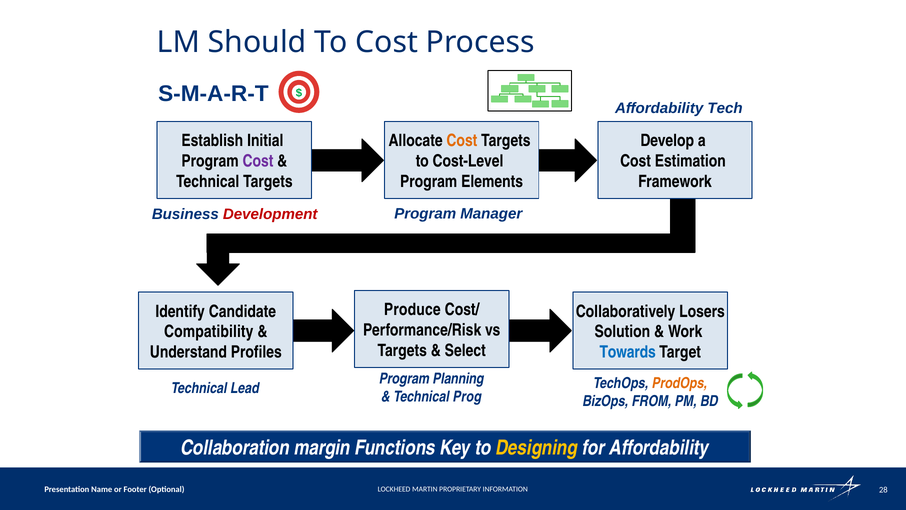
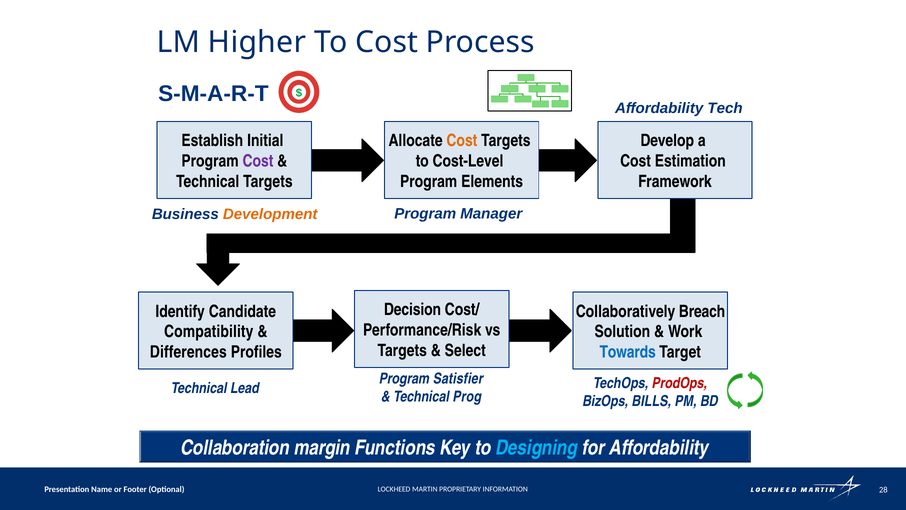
Should: Should -> Higher (257, 42)
Development colour: red -> orange (270, 214)
Produce: Produce -> Decision (412, 310)
Losers: Losers -> Breach (702, 311)
Understand: Understand -> Differences (188, 352)
Planning: Planning -> Satisfier (458, 379)
ProdOps colour: orange -> red (680, 383)
FROM: FROM -> BILLS (652, 401)
Designing colour: yellow -> light blue (537, 448)
